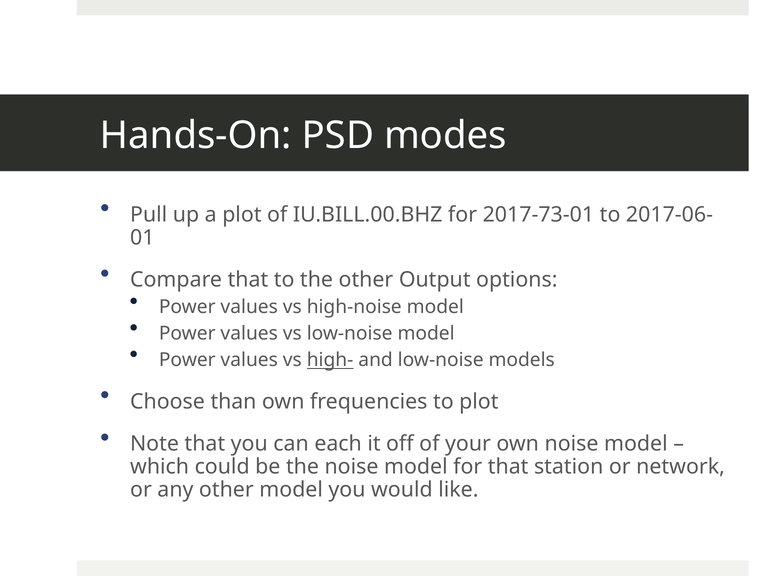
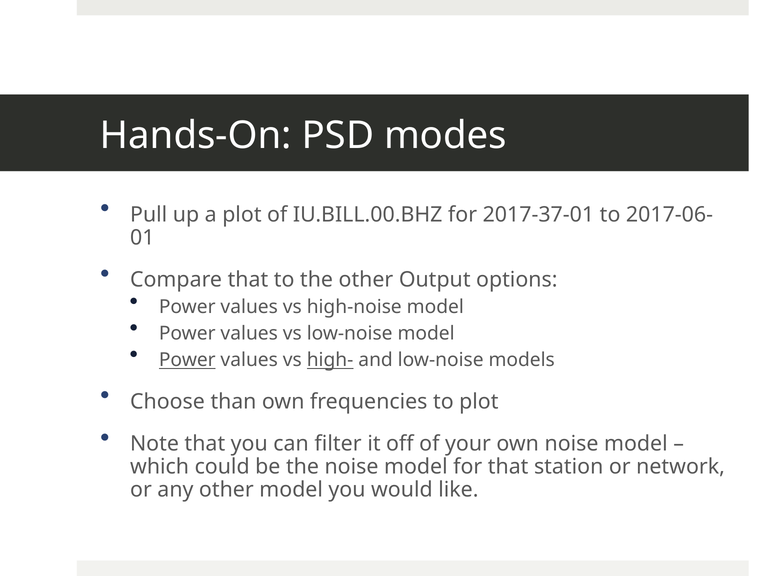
2017-73-01: 2017-73-01 -> 2017-37-01 (538, 214)
Power underline: none -> present (187, 360)
each: each -> filter (338, 444)
